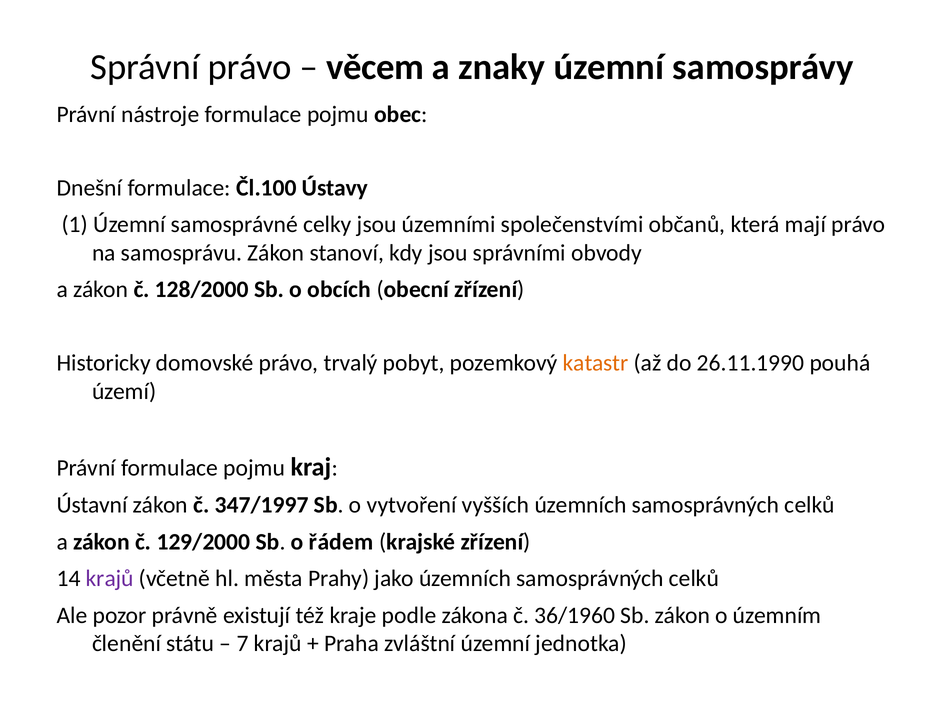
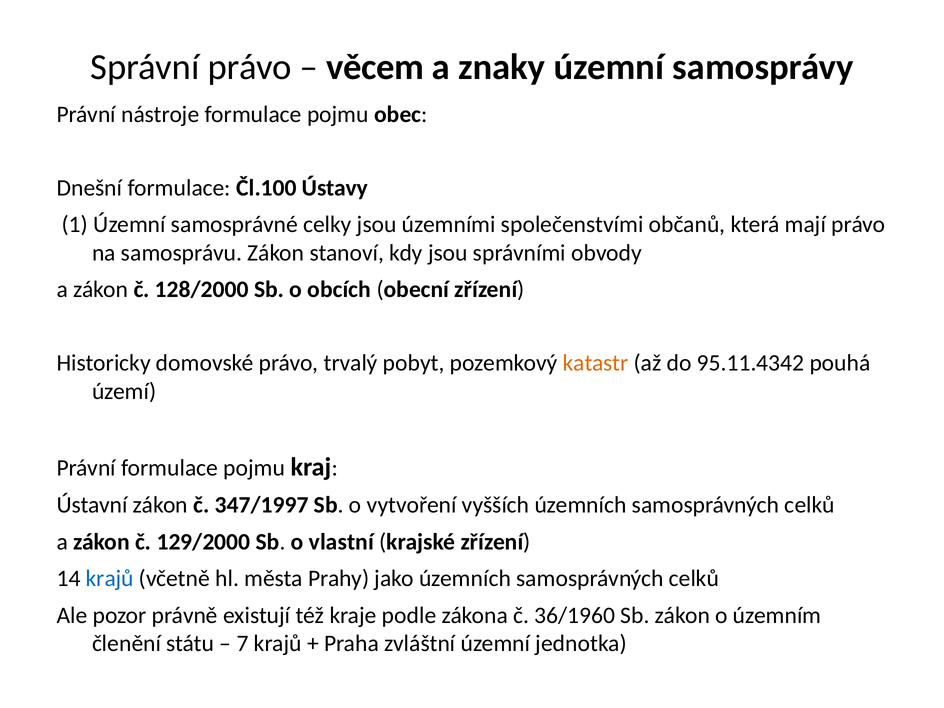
26.11.1990: 26.11.1990 -> 95.11.4342 (751, 363)
řádem: řádem -> vlastní (341, 542)
krajů colour: purple -> blue (110, 579)
